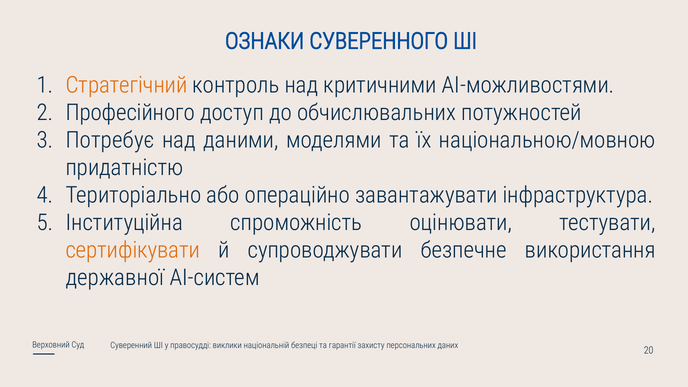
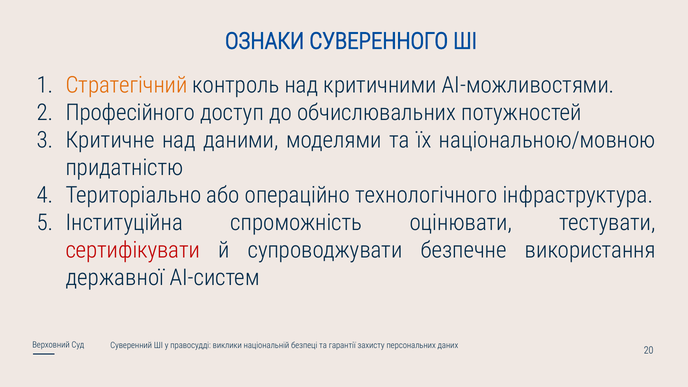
Потребує: Потребує -> Критичне (110, 140)
завантажувати: завантажувати -> технологічного (426, 195)
сертифікувати colour: orange -> red (133, 250)
